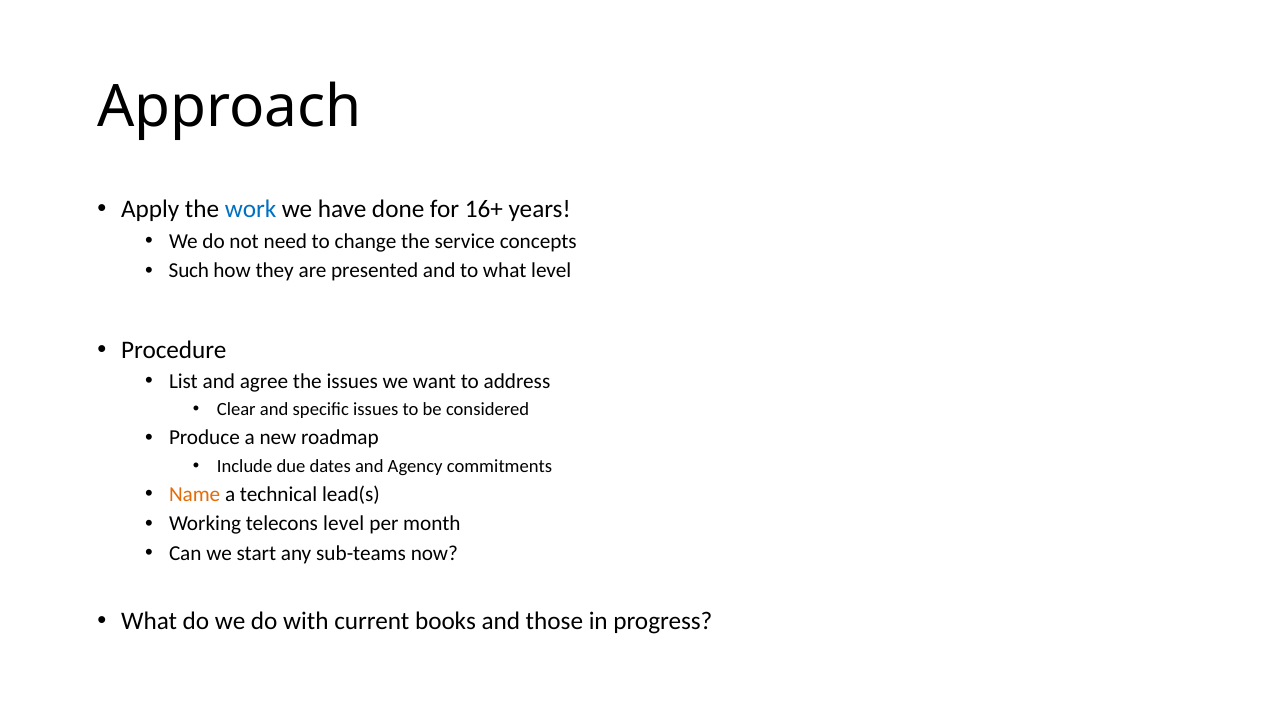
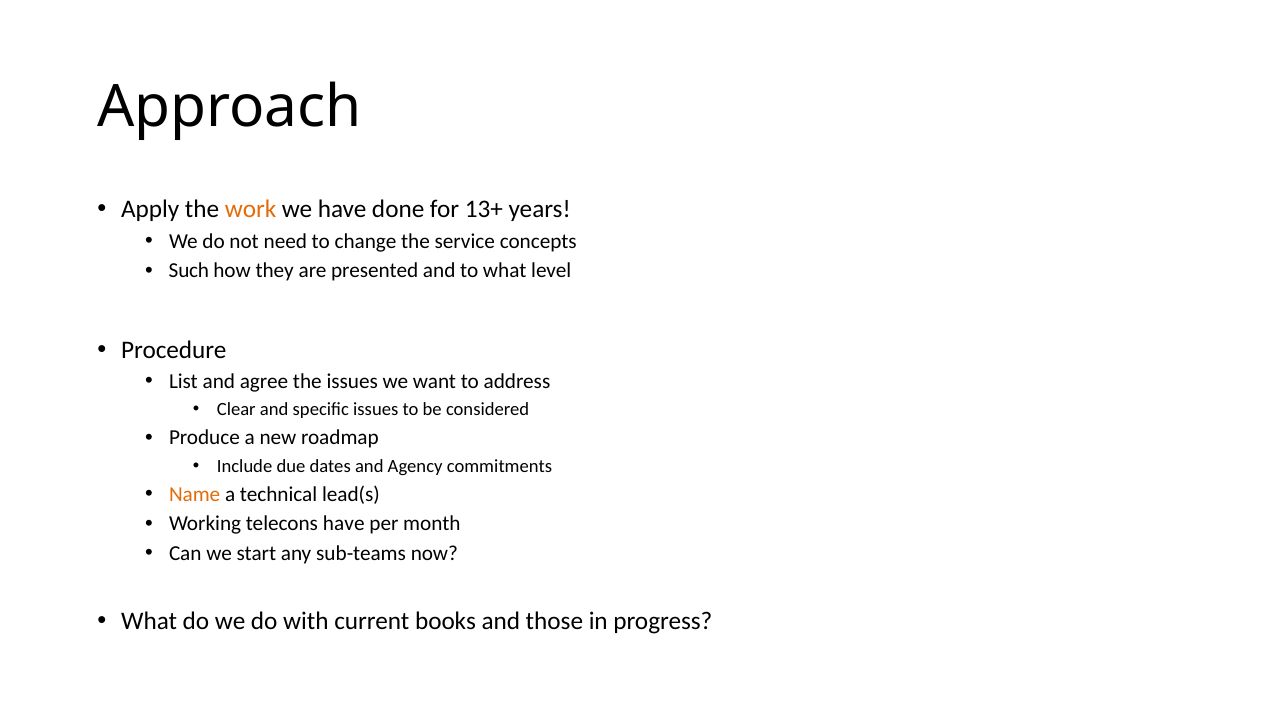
work colour: blue -> orange (251, 209)
16+: 16+ -> 13+ (484, 209)
telecons level: level -> have (344, 524)
